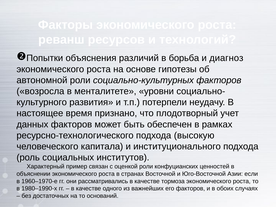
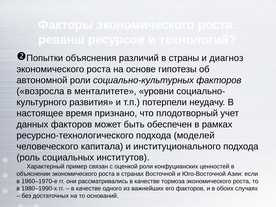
борьба: борьба -> страны (184, 58)
высокую: высокую -> моделей (194, 135)
